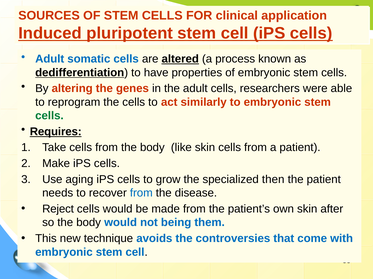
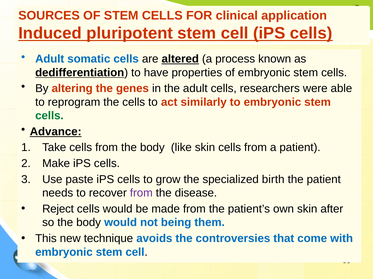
Requires: Requires -> Advance (56, 132)
aging: aging -> paste (79, 180)
then: then -> birth (273, 180)
from colour: blue -> purple (141, 193)
